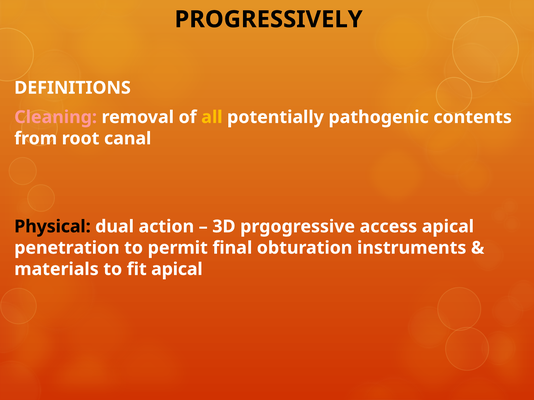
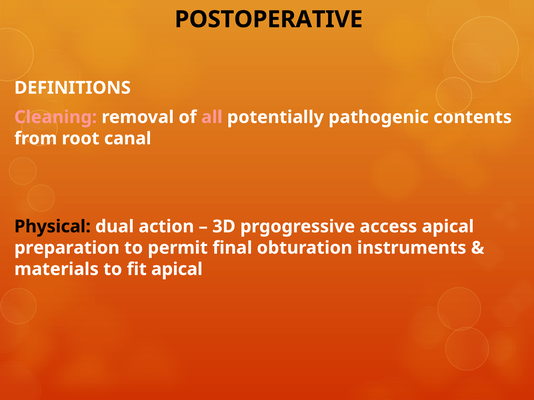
PROGRESSIVELY: PROGRESSIVELY -> POSTOPERATIVE (269, 19)
all colour: yellow -> pink (212, 117)
penetration: penetration -> preparation (67, 248)
